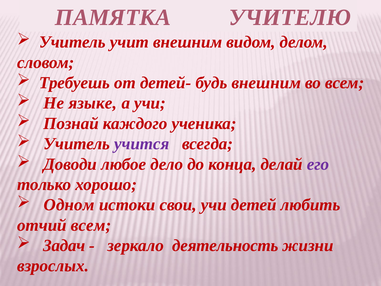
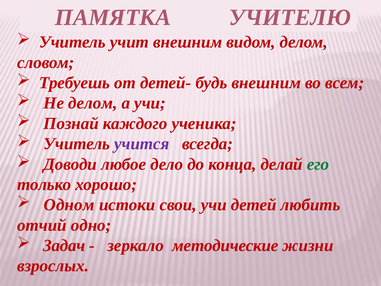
Не языке: языке -> делом (93, 103)
его colour: purple -> green (318, 164)
отчий всем: всем -> одно (91, 225)
деятельность: деятельность -> методические (225, 245)
